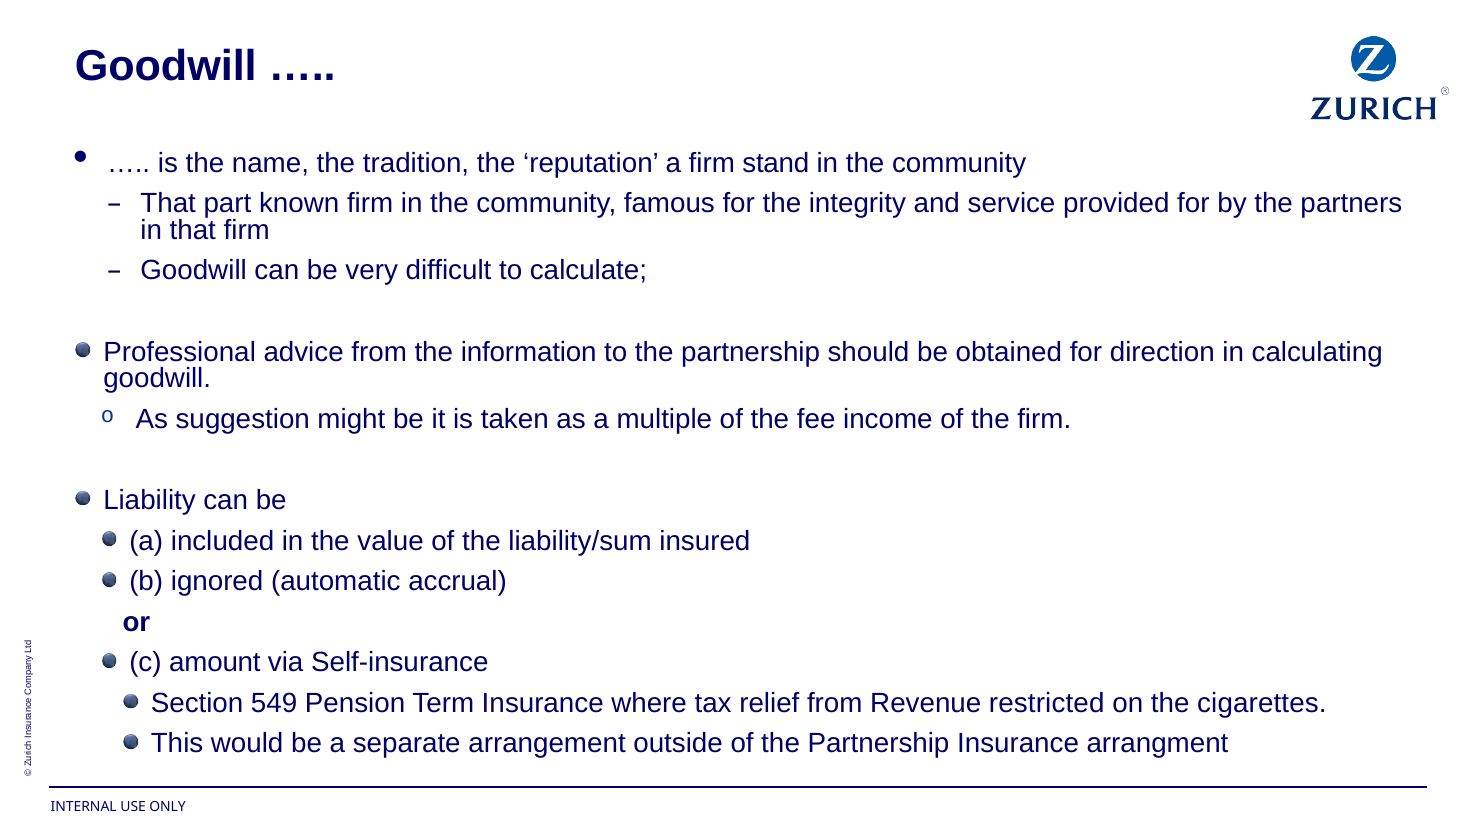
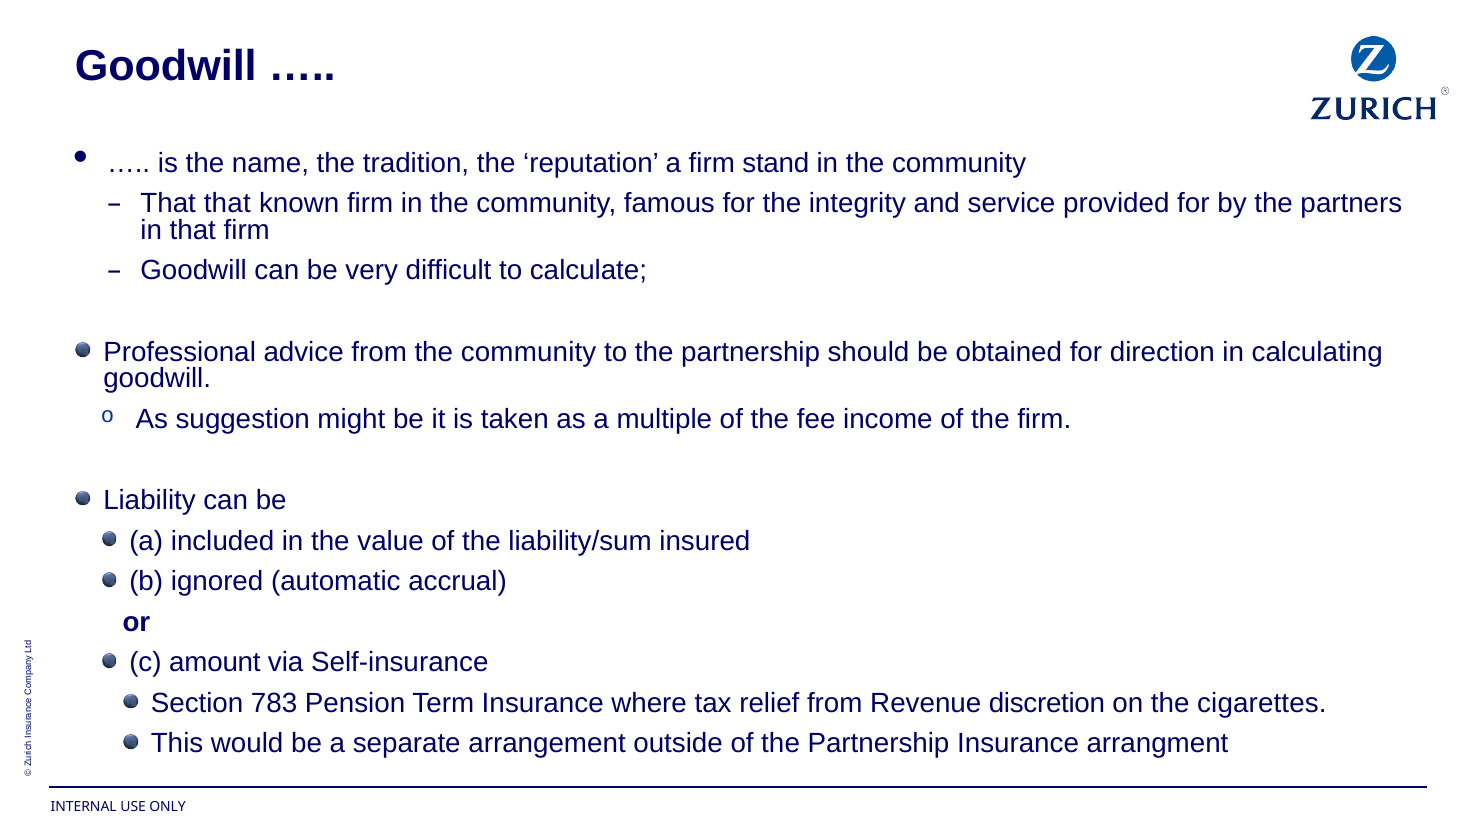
That part: part -> that (227, 204)
from the information: information -> community (529, 352)
549: 549 -> 783 (274, 703)
restricted: restricted -> discretion (1047, 703)
